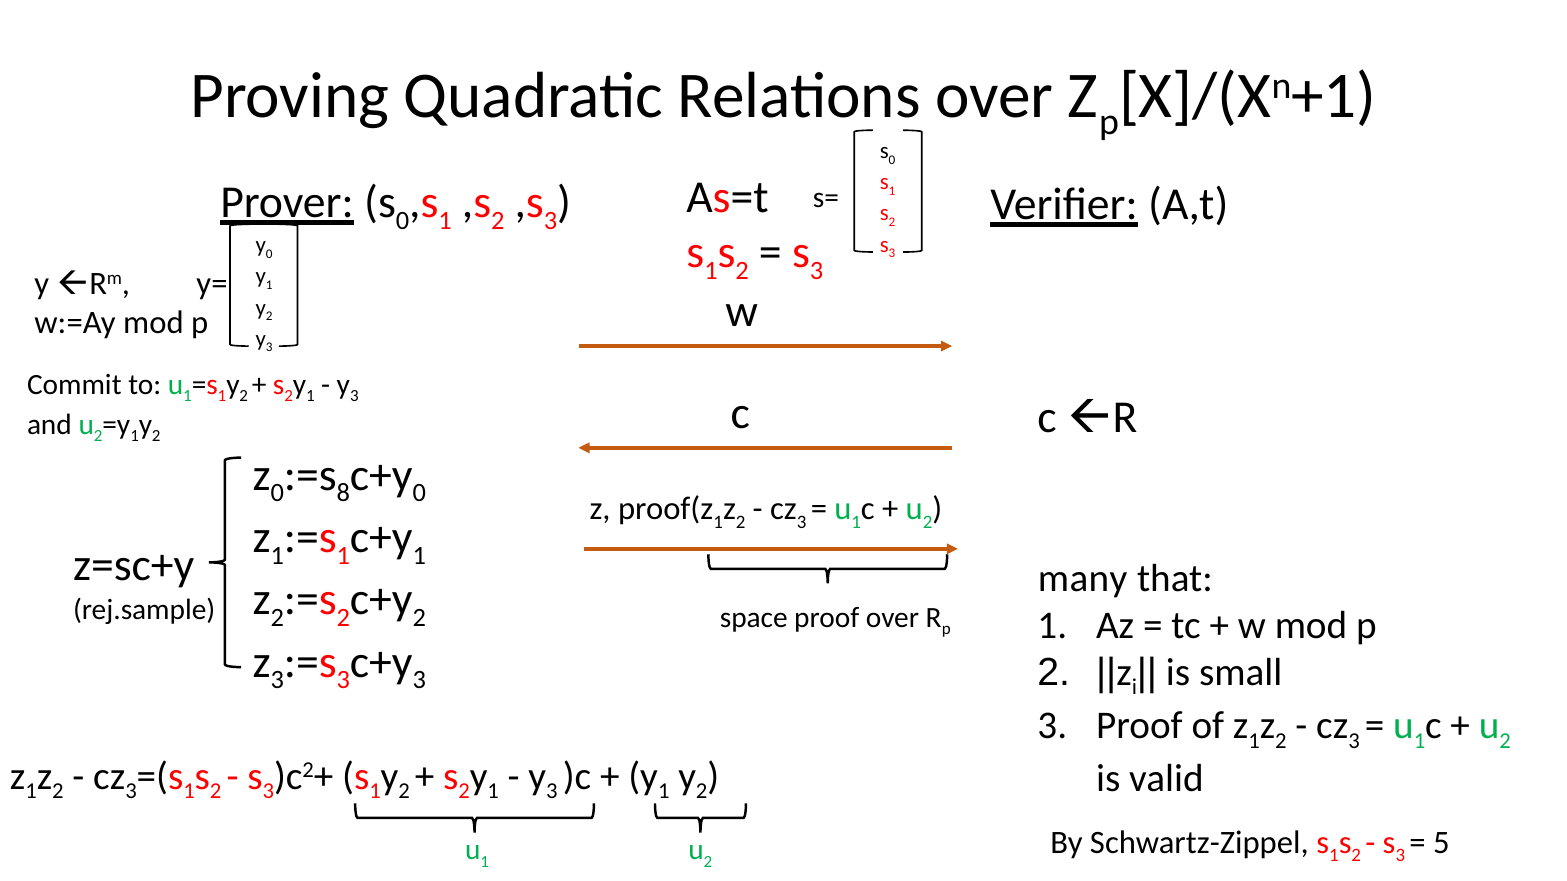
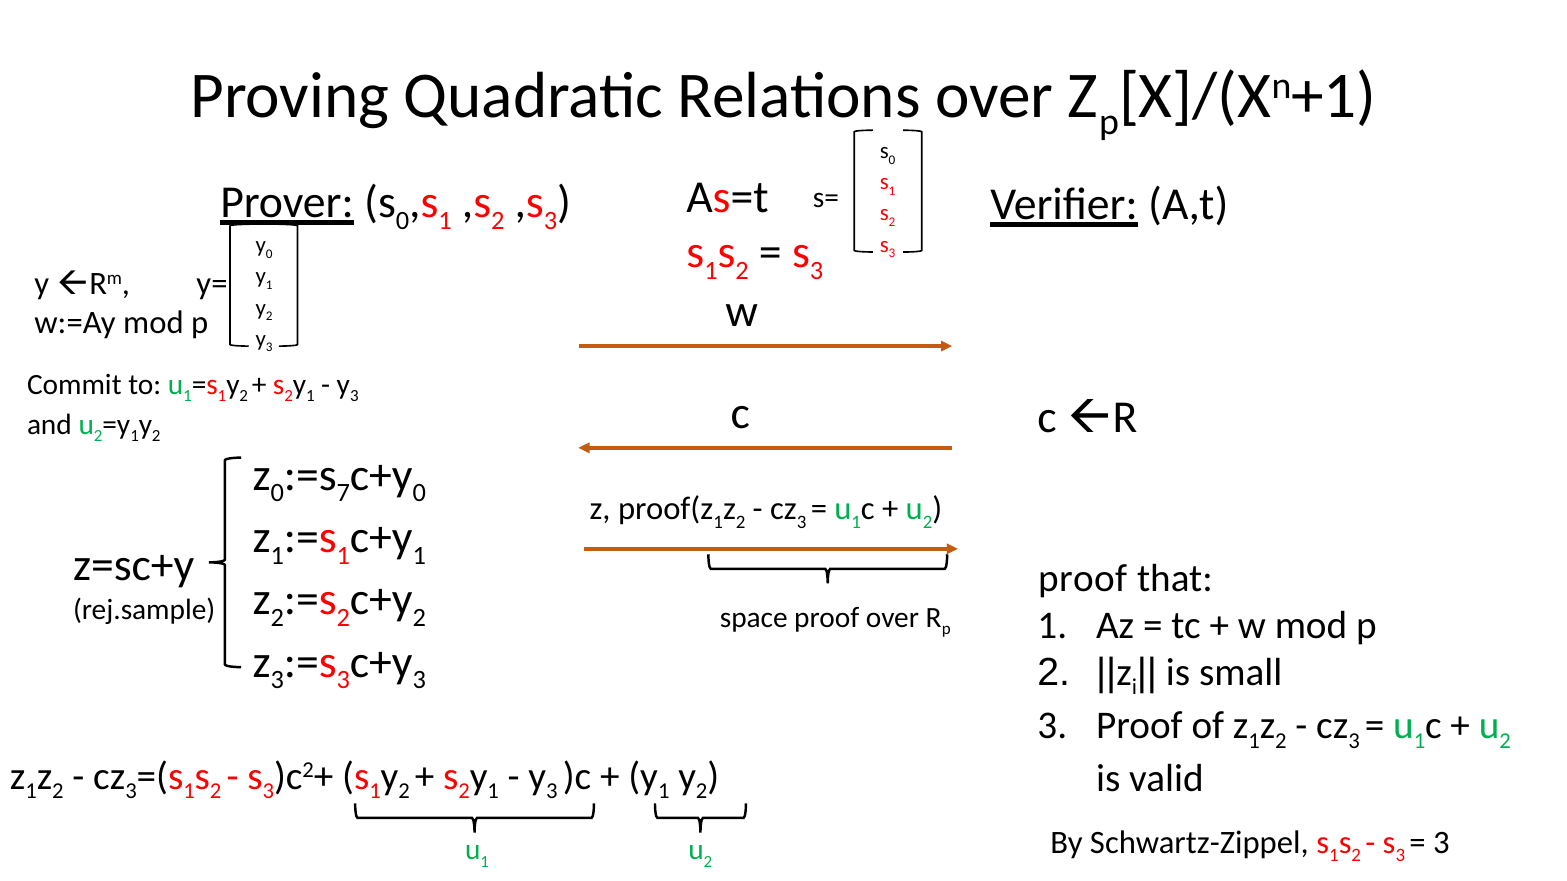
8: 8 -> 7 (343, 493)
many: many -> proof (1083, 578)
5: 5 -> 3 (1441, 843)
